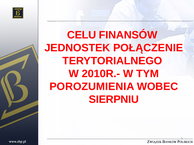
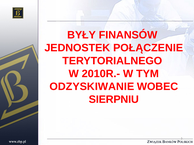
CELU: CELU -> BYŁY (82, 35)
POROZUMIENIA: POROZUMIENIA -> ODZYSKIWANIE (92, 87)
